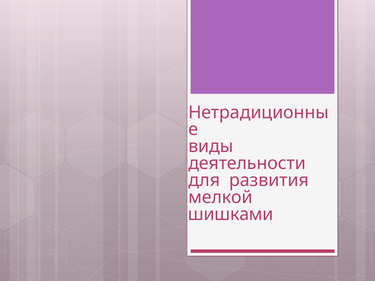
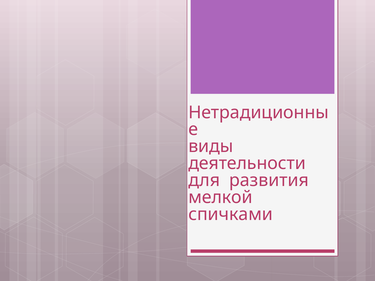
шишками: шишками -> спичками (231, 214)
